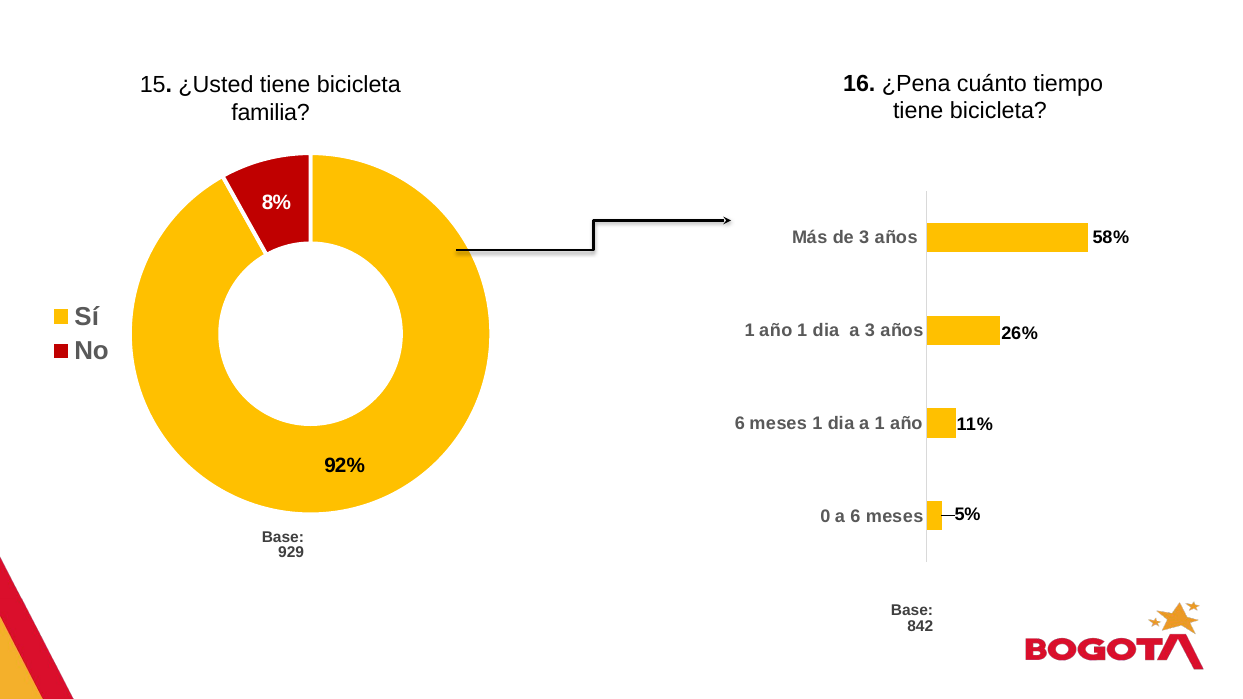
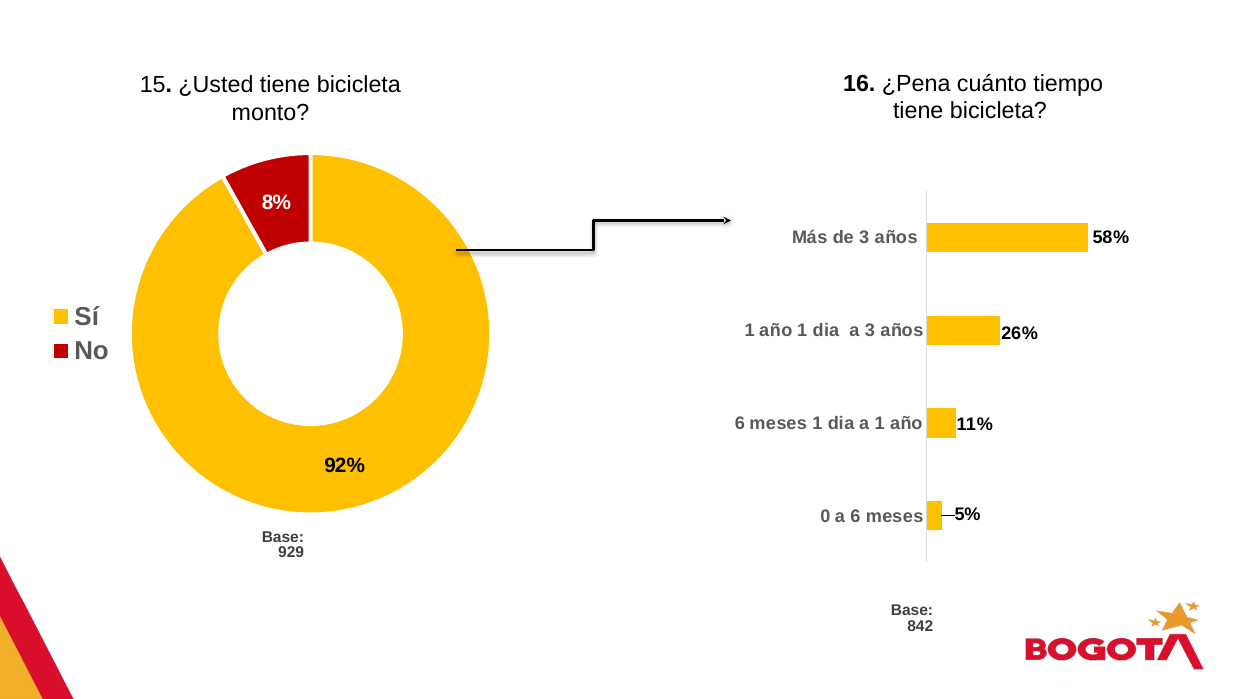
familia: familia -> monto (270, 113)
